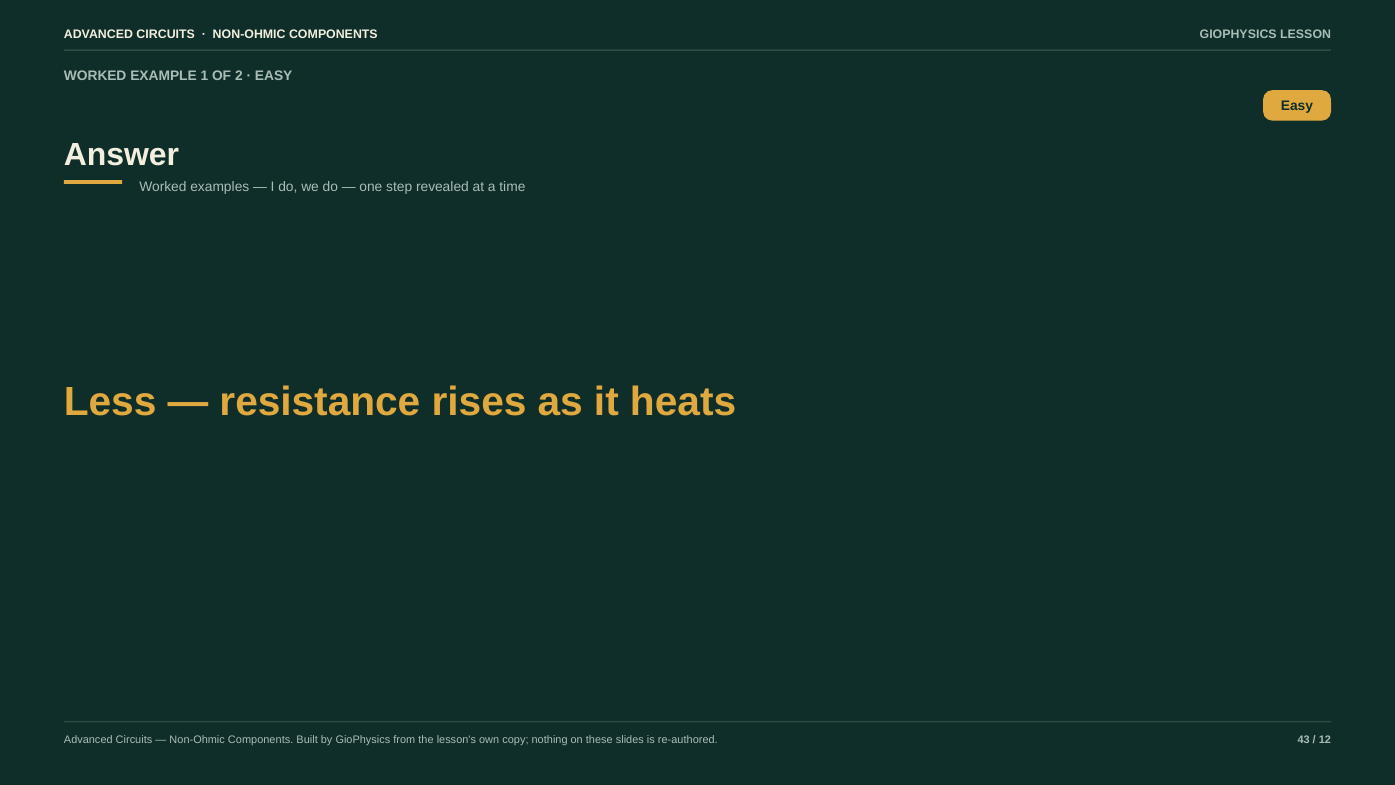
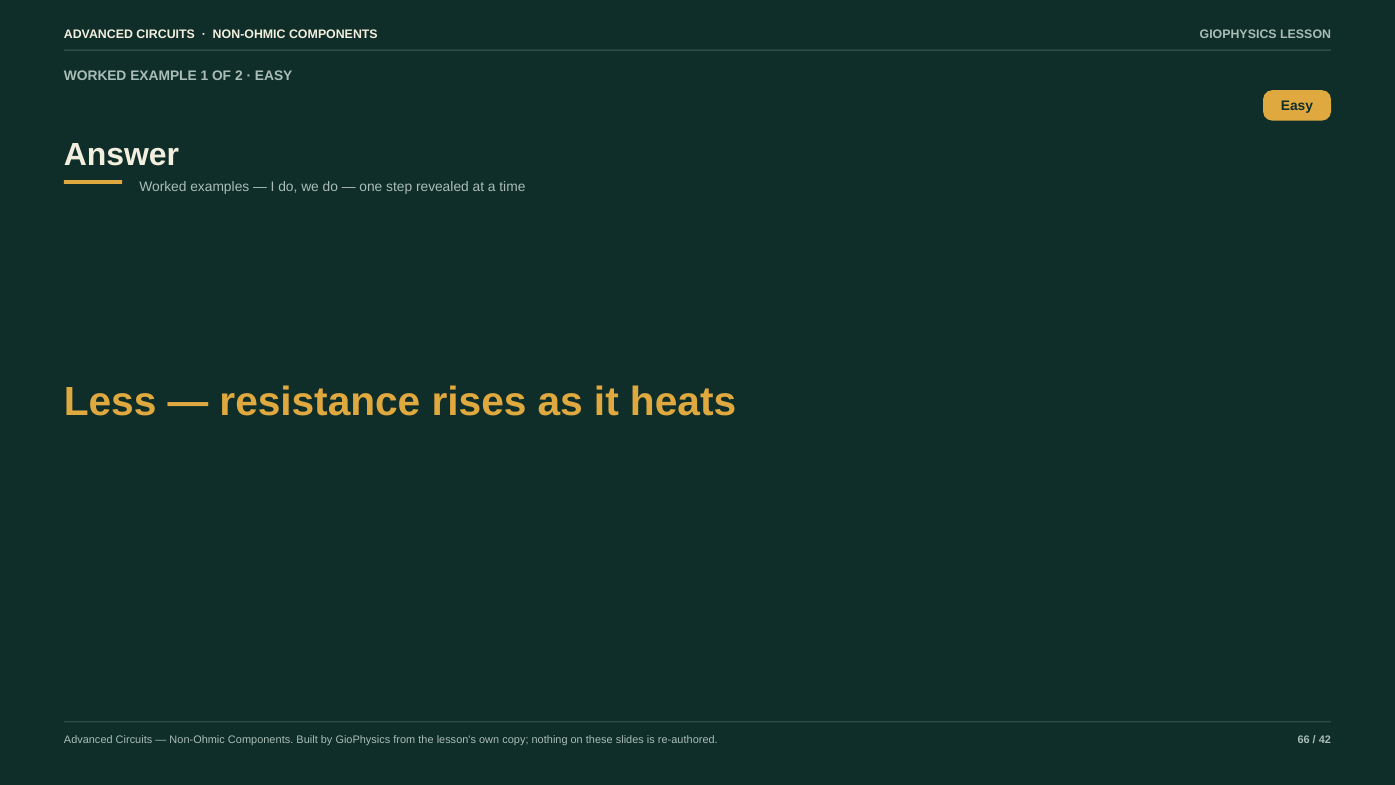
43: 43 -> 66 (1304, 740)
12: 12 -> 42 (1325, 740)
